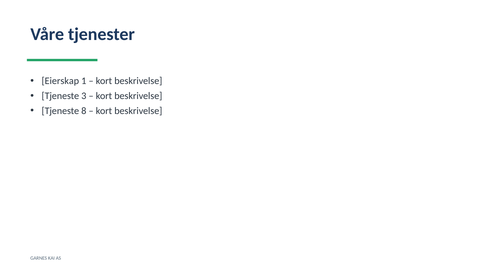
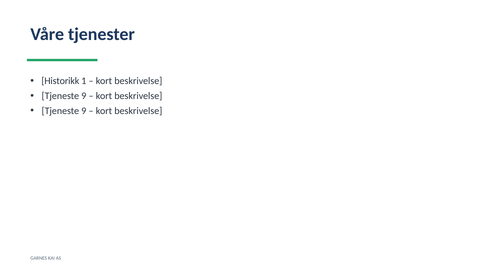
Eierskap: Eierskap -> Historikk (60, 81)
3: 3 -> 9 (84, 96)
8: 8 -> 9 (84, 111)
